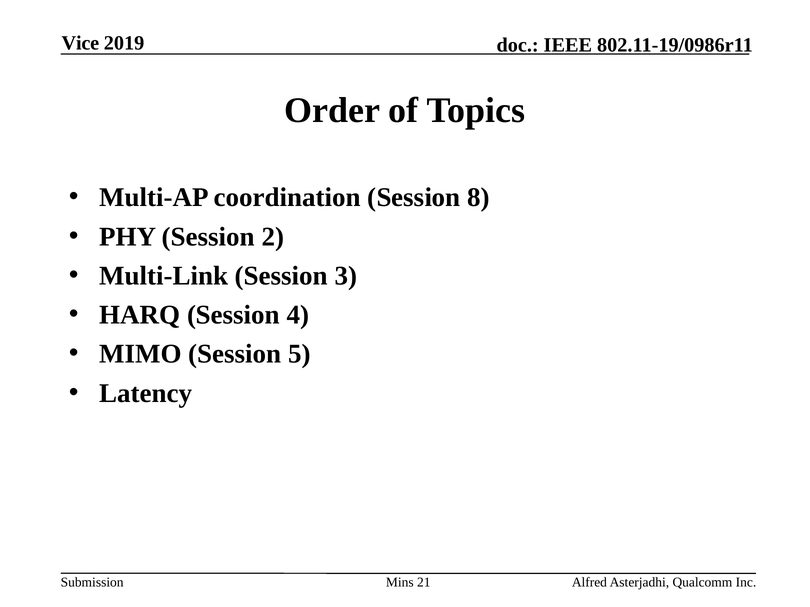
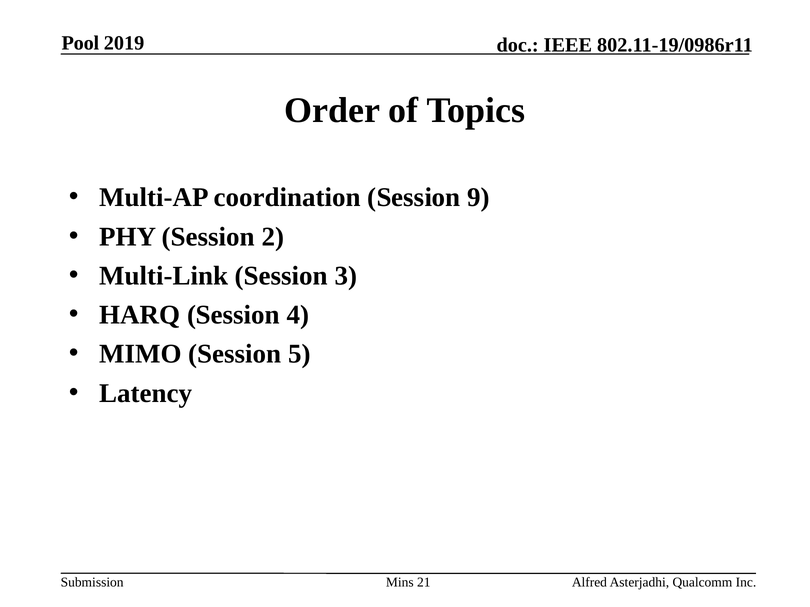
Vice: Vice -> Pool (80, 43)
8: 8 -> 9 (478, 198)
